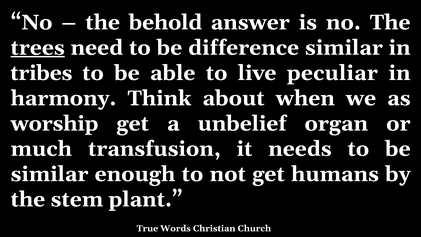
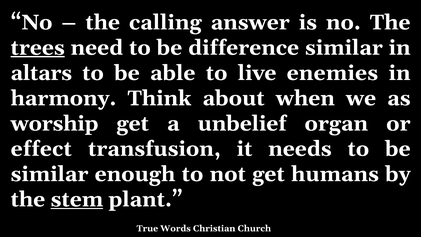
behold: behold -> calling (165, 22)
tribes: tribes -> altars (41, 73)
peculiar: peculiar -> enemies (332, 73)
much: much -> effect (41, 149)
stem underline: none -> present (77, 199)
